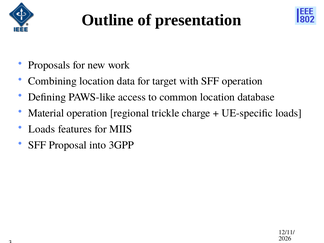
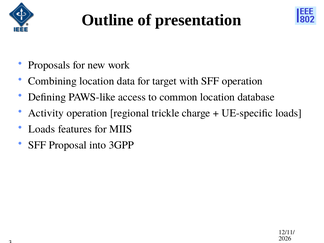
Material: Material -> Activity (46, 113)
